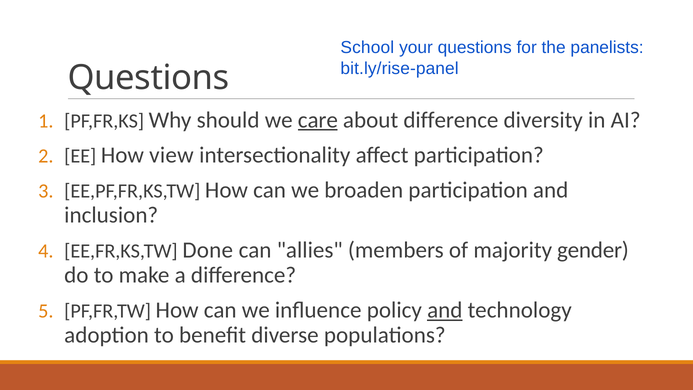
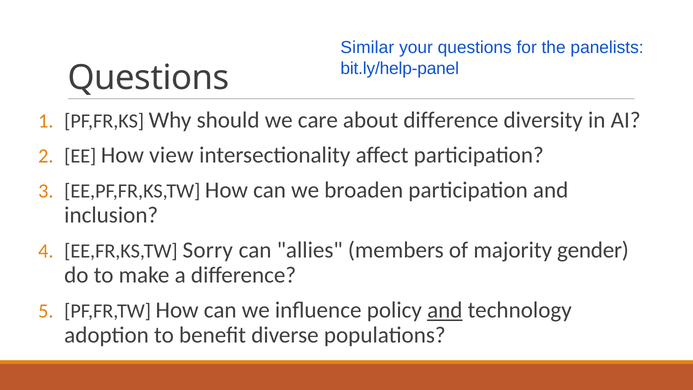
School: School -> Similar (367, 47)
bit.ly/rise-panel: bit.ly/rise-panel -> bit.ly/help-panel (400, 68)
care underline: present -> none (318, 120)
Done: Done -> Sorry (208, 250)
